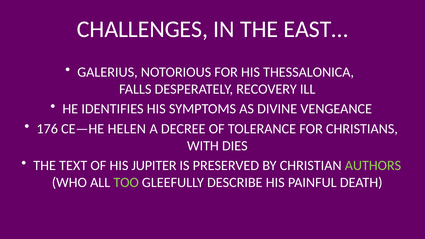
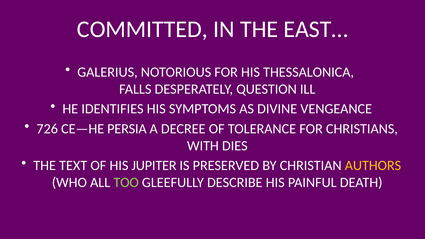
CHALLENGES: CHALLENGES -> COMMITTED (142, 29)
RECOVERY: RECOVERY -> QUESTION (267, 89)
176: 176 -> 726 (47, 129)
HELEN: HELEN -> PERSIA (127, 129)
AUTHORS colour: light green -> yellow (373, 166)
